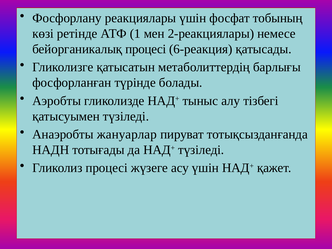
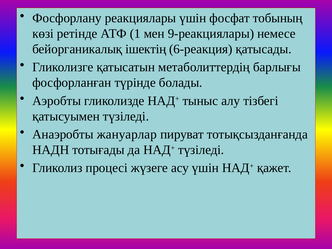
2-реакциялары: 2-реакциялары -> 9-реакциялары (211, 34)
бейорганикалық процесі: процесі -> ішектің (146, 49)
